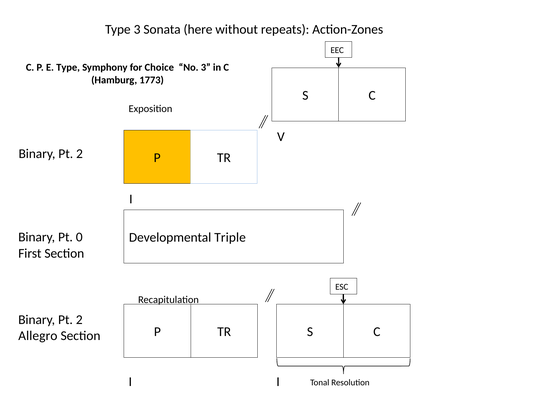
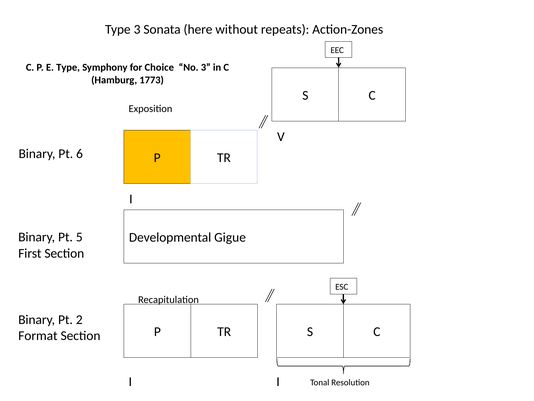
2: 2 -> 6 (80, 153)
0: 0 -> 5 (79, 237)
Triple: Triple -> Gigue (230, 237)
Allegro: Allegro -> Format (38, 335)
